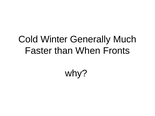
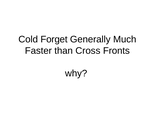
Winter: Winter -> Forget (54, 39)
When: When -> Cross (88, 51)
